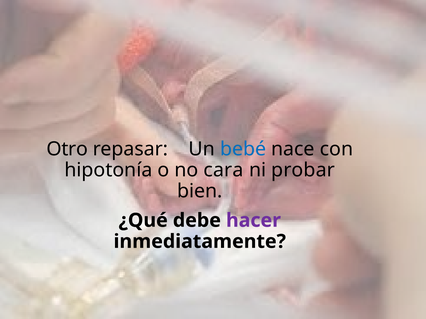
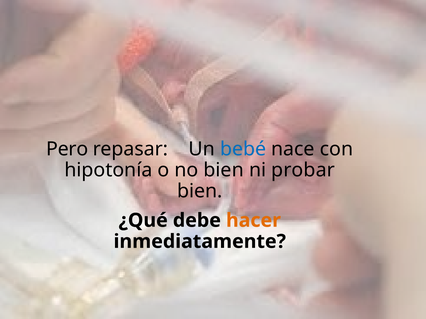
Otro: Otro -> Pero (67, 149)
no cara: cara -> bien (224, 170)
hacer colour: purple -> orange (253, 221)
